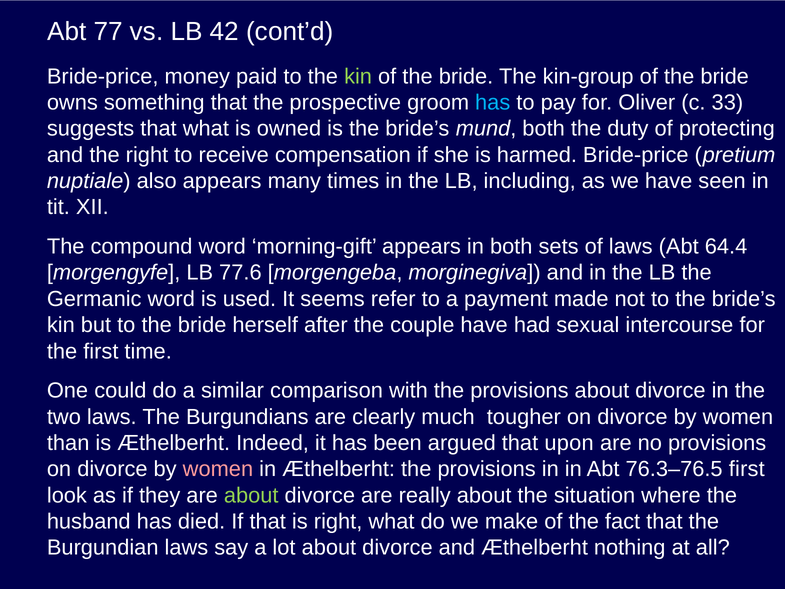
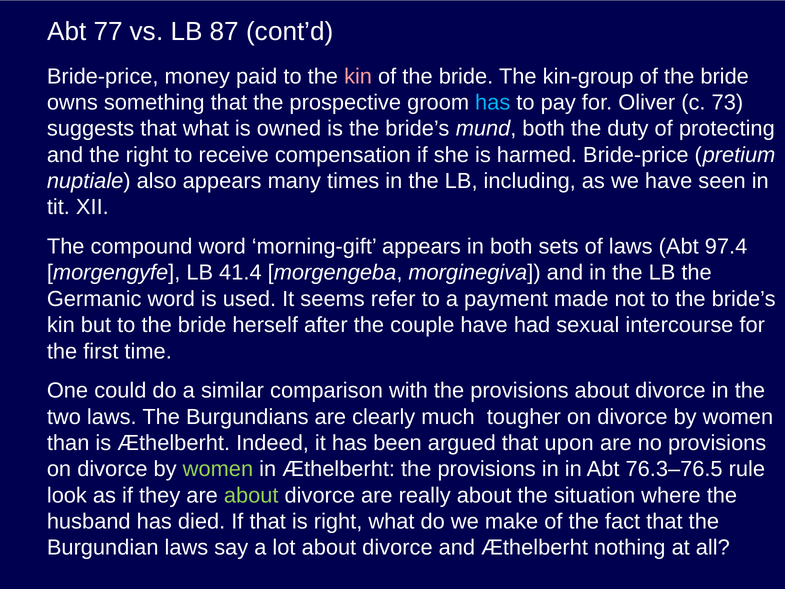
42: 42 -> 87 (224, 31)
kin colour: light green -> pink (358, 76)
33: 33 -> 73 (727, 102)
64.4: 64.4 -> 97.4 (726, 246)
77.6: 77.6 -> 41.4 (240, 273)
women colour: pink -> light green (218, 469)
76.3–76.5 first: first -> rule (747, 469)
